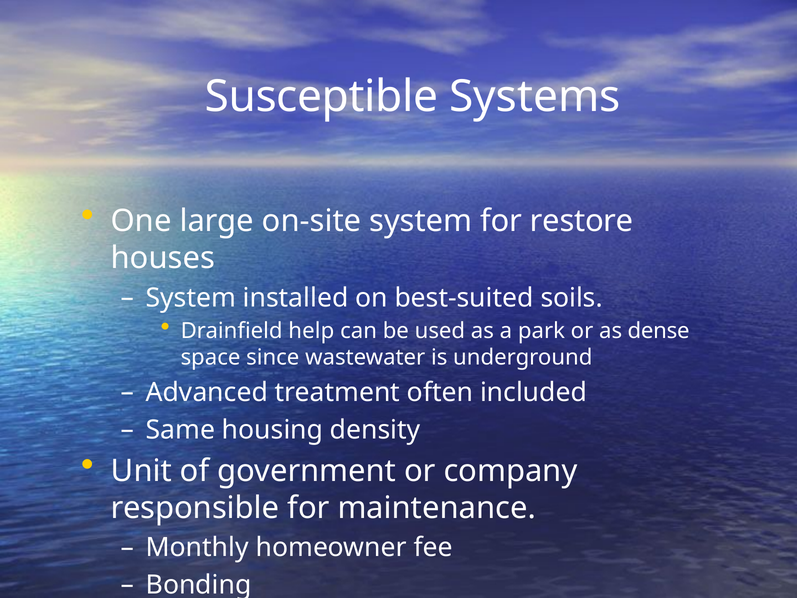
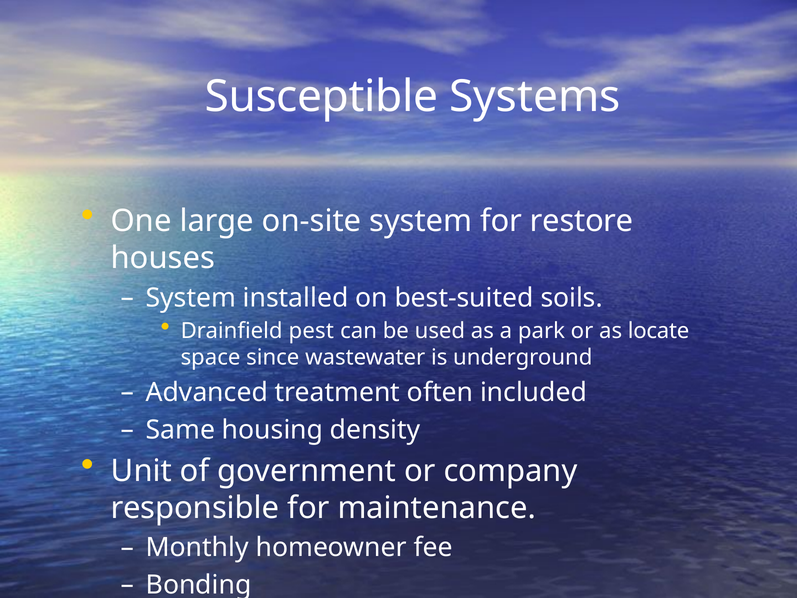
help: help -> pest (311, 331)
dense: dense -> locate (659, 331)
